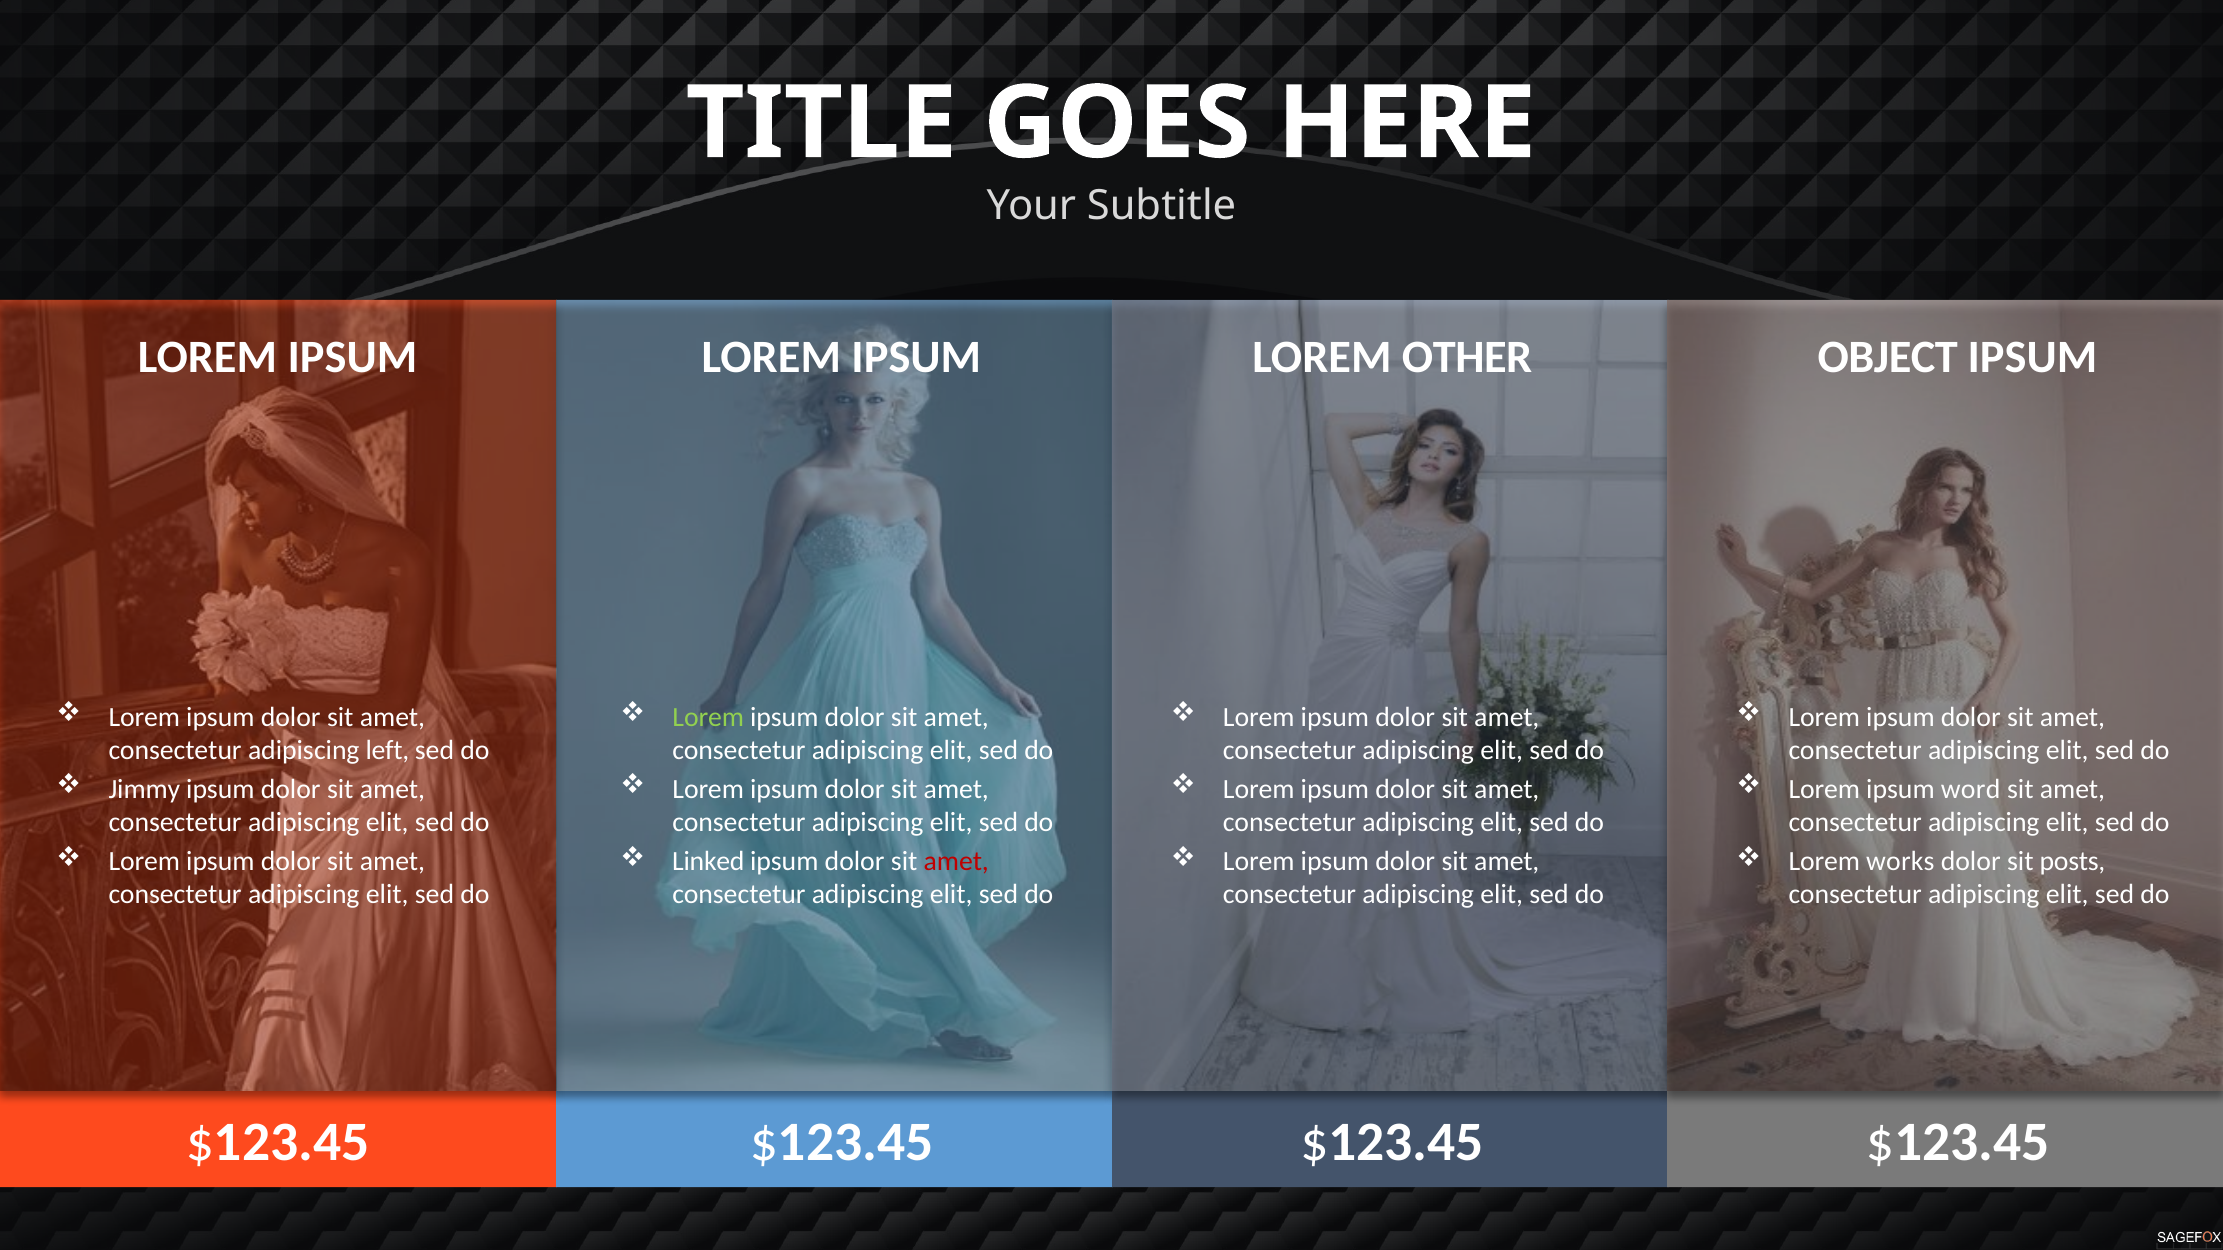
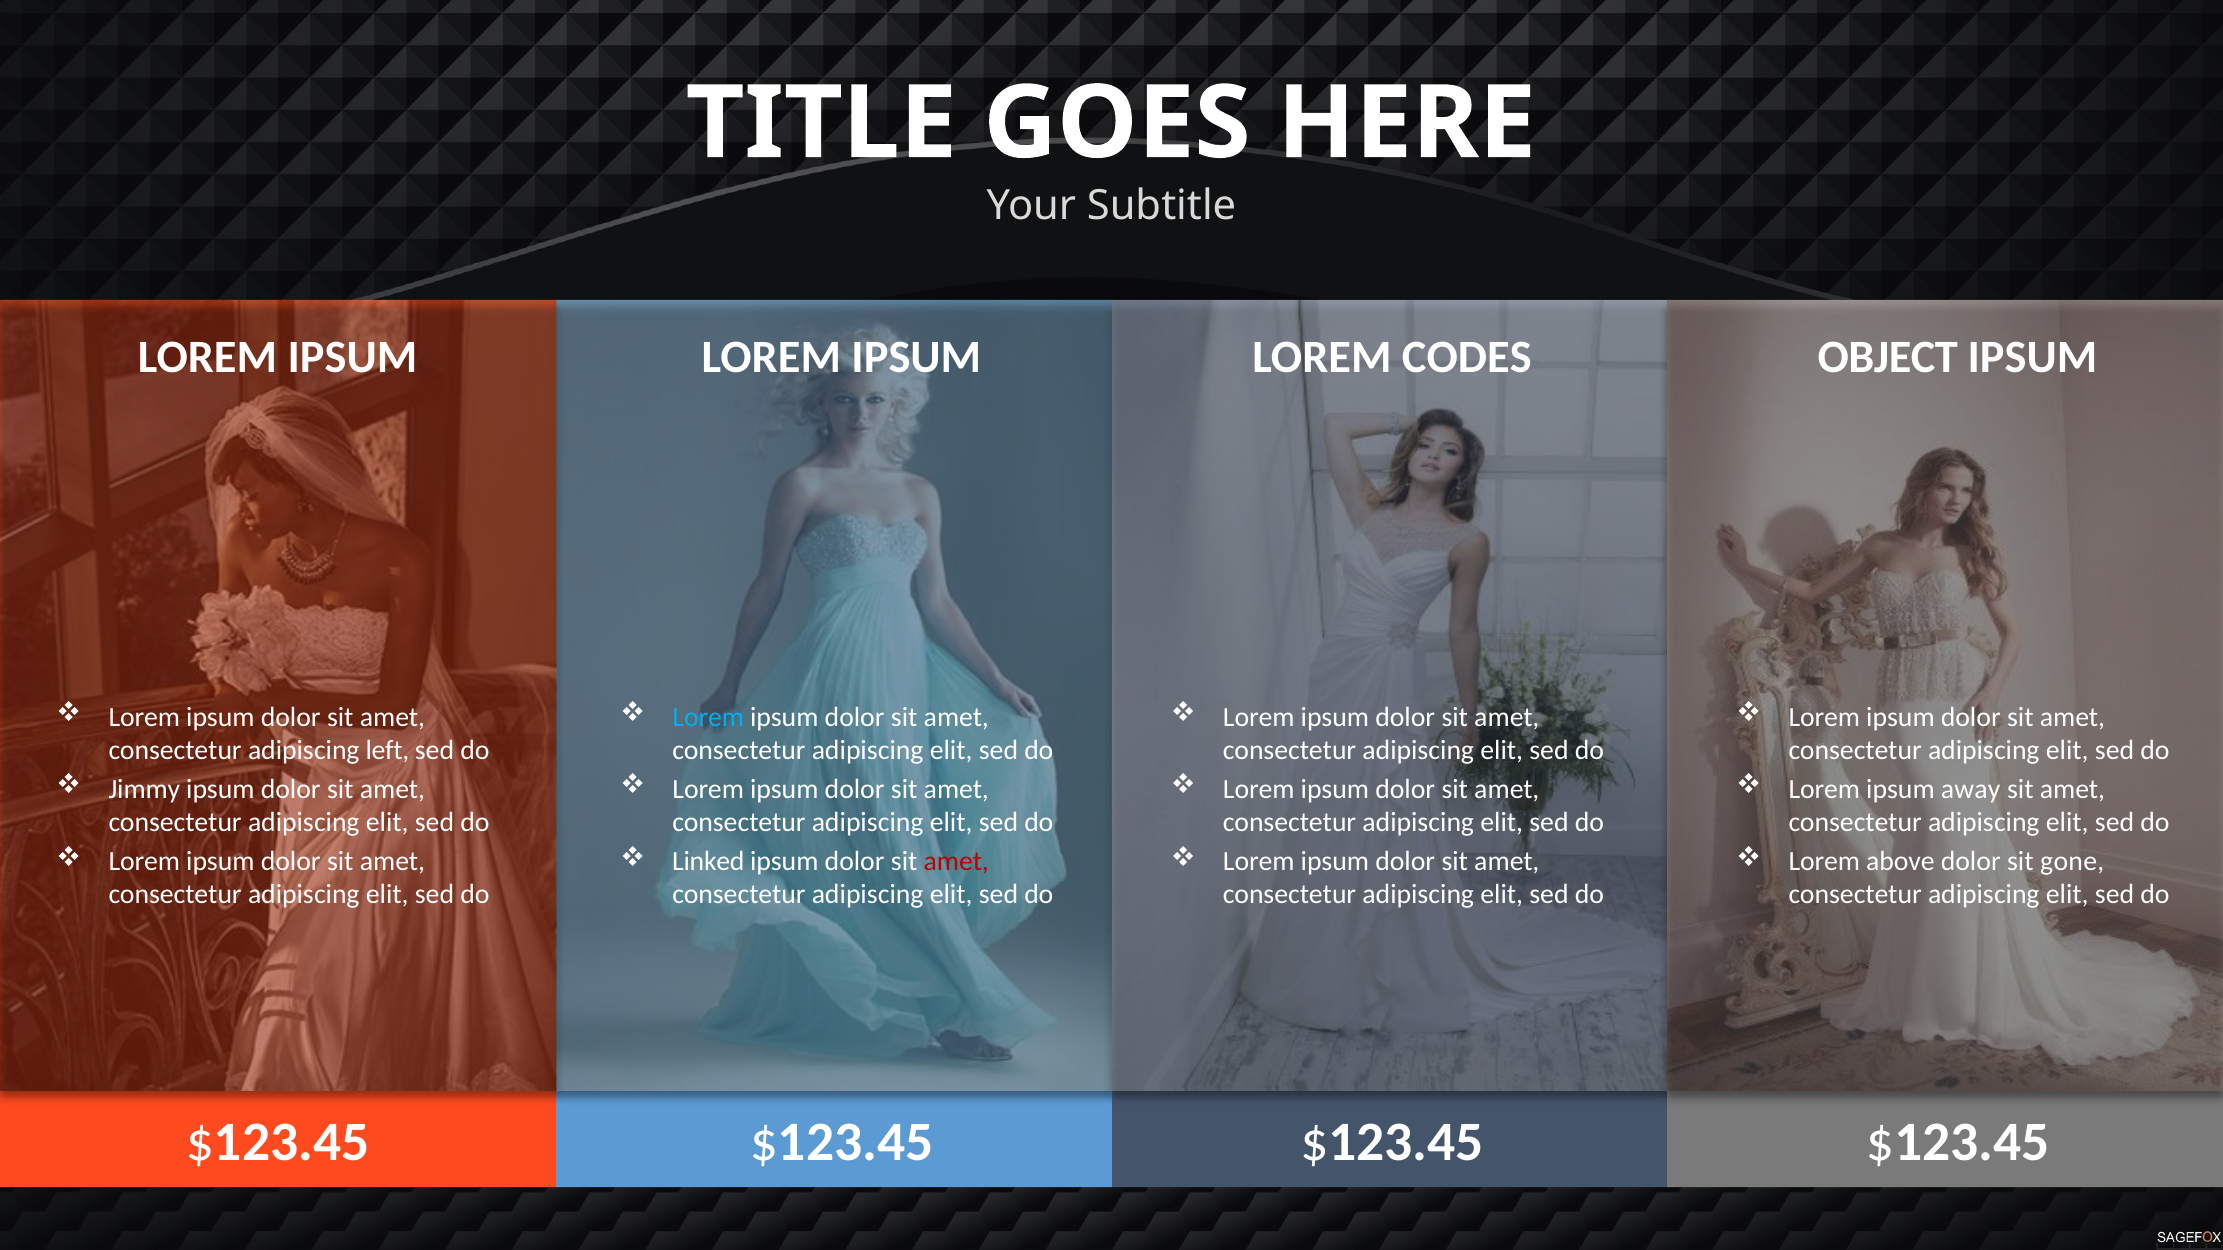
OTHER: OTHER -> CODES (1467, 358)
Lorem colour: light green -> light blue (708, 717)
word: word -> away (1971, 789)
works: works -> above (1900, 862)
posts: posts -> gone (2072, 862)
